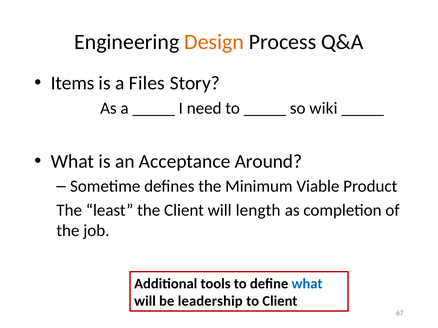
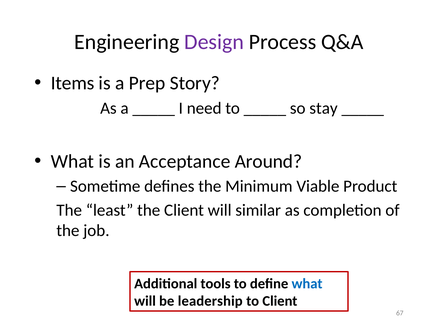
Design colour: orange -> purple (214, 42)
Files: Files -> Prep (147, 83)
wiki: wiki -> stay (324, 108)
length: length -> similar (258, 210)
